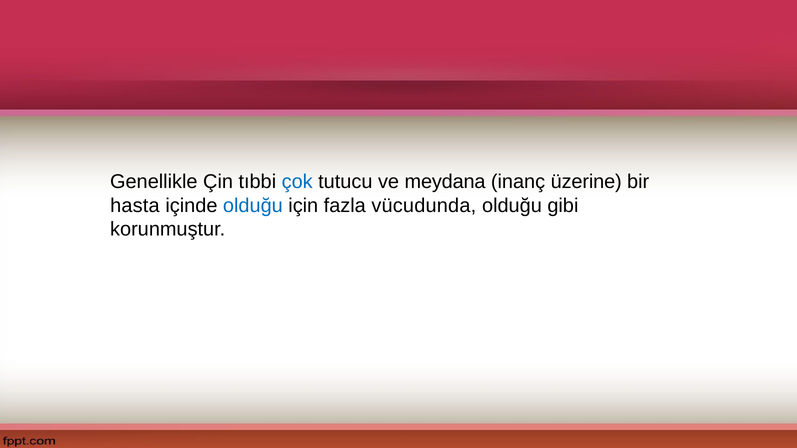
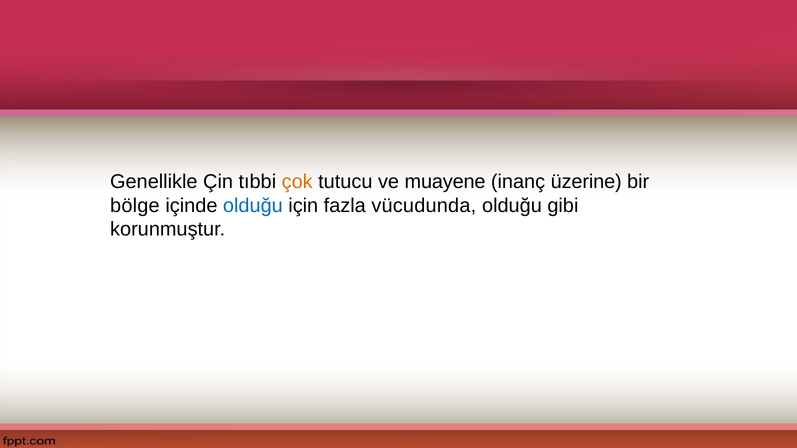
çok colour: blue -> orange (297, 182)
meydana: meydana -> muayene (445, 182)
hasta: hasta -> bölge (135, 206)
